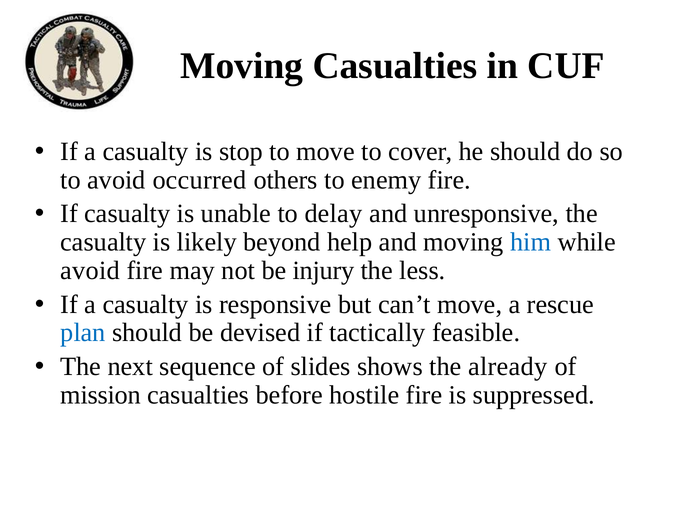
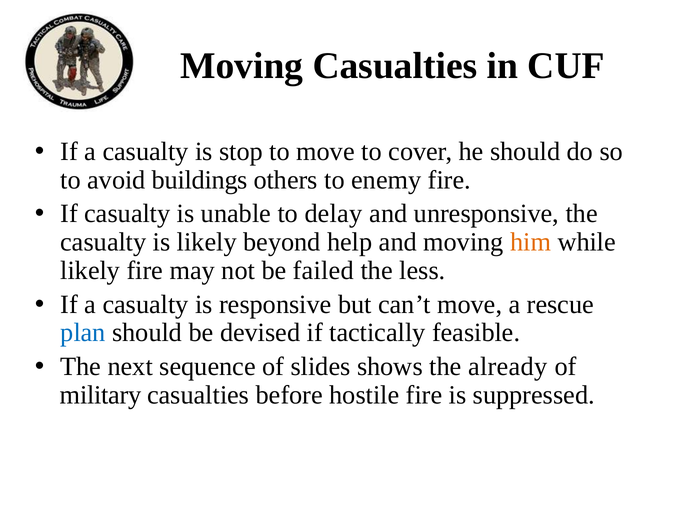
occurred: occurred -> buildings (200, 180)
him colour: blue -> orange (531, 242)
avoid: avoid -> likely (90, 270)
injury: injury -> failed (323, 270)
mission: mission -> military (101, 395)
